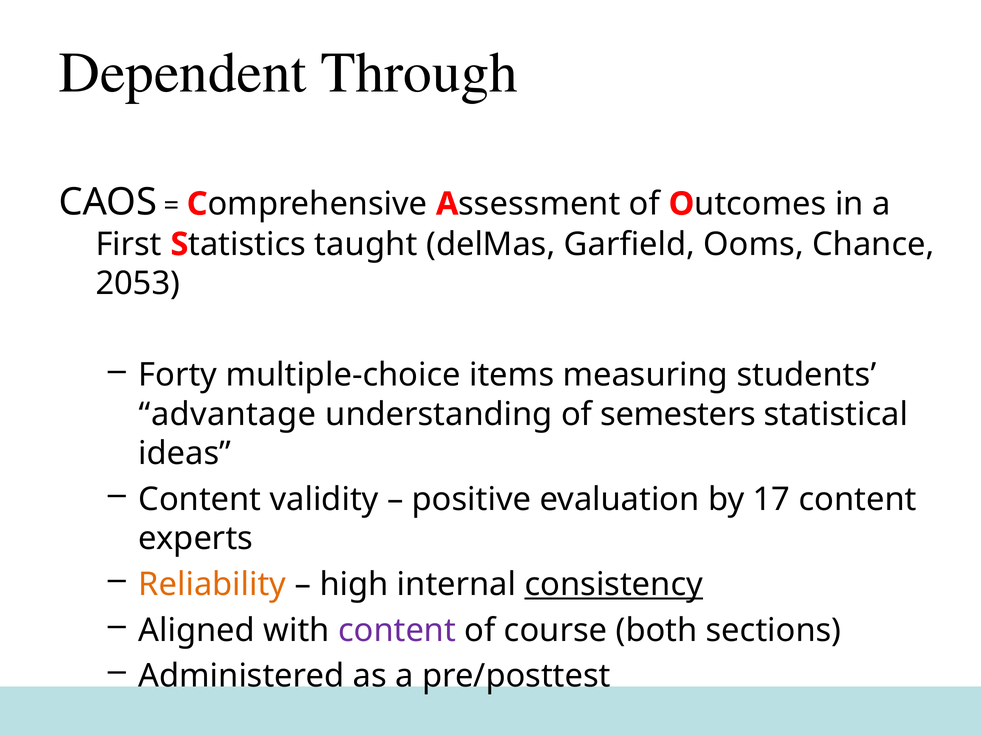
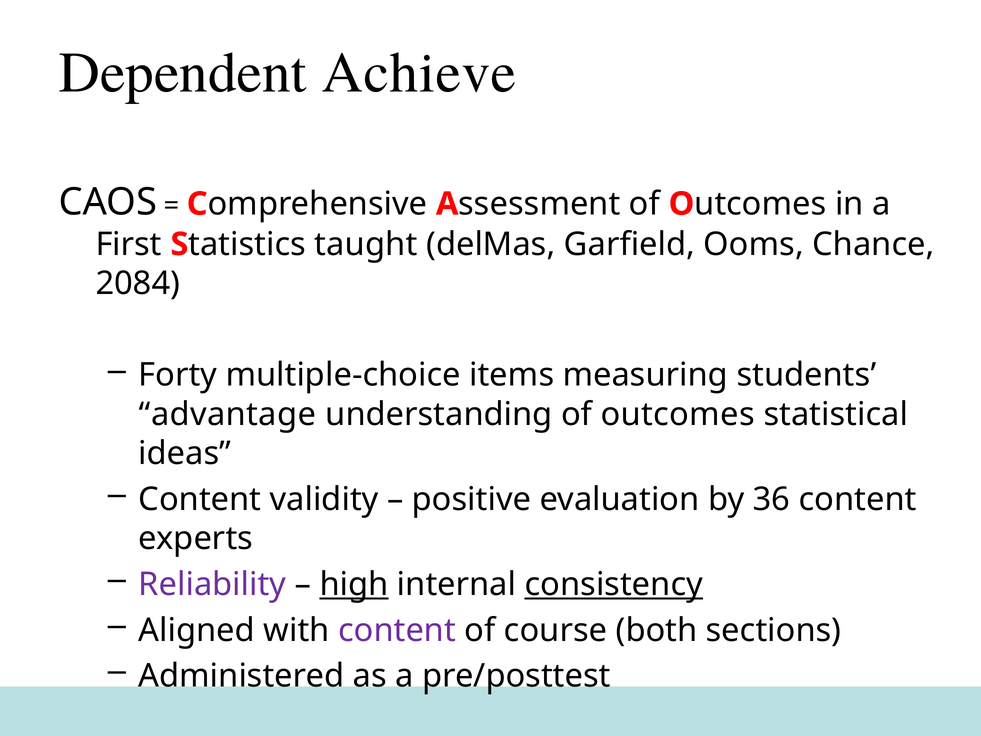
Through: Through -> Achieve (419, 73)
2053: 2053 -> 2084 (138, 283)
semesters: semesters -> outcomes (678, 414)
17: 17 -> 36 (771, 499)
Reliability colour: orange -> purple (212, 584)
high underline: none -> present (354, 584)
